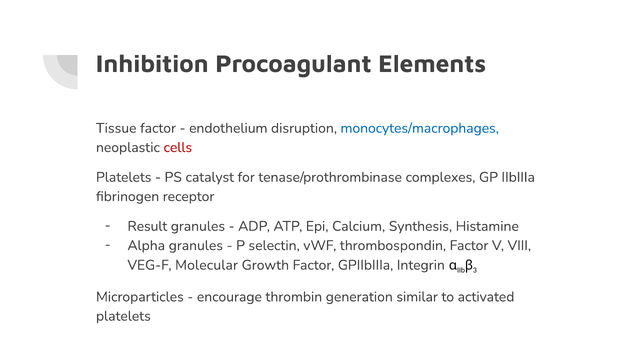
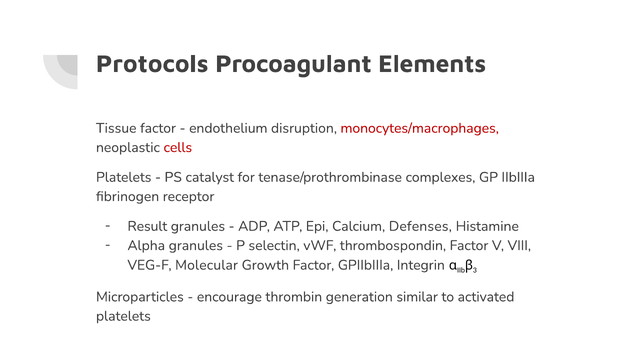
Inhibition: Inhibition -> Protocols (152, 64)
monocytes/macrophages colour: blue -> red (420, 128)
Synthesis: Synthesis -> Defenses (420, 226)
